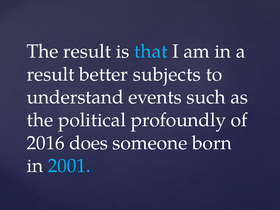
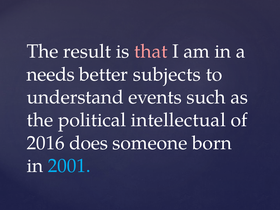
that colour: light blue -> pink (151, 51)
result: result -> needs (51, 74)
profoundly: profoundly -> intellectual (178, 120)
